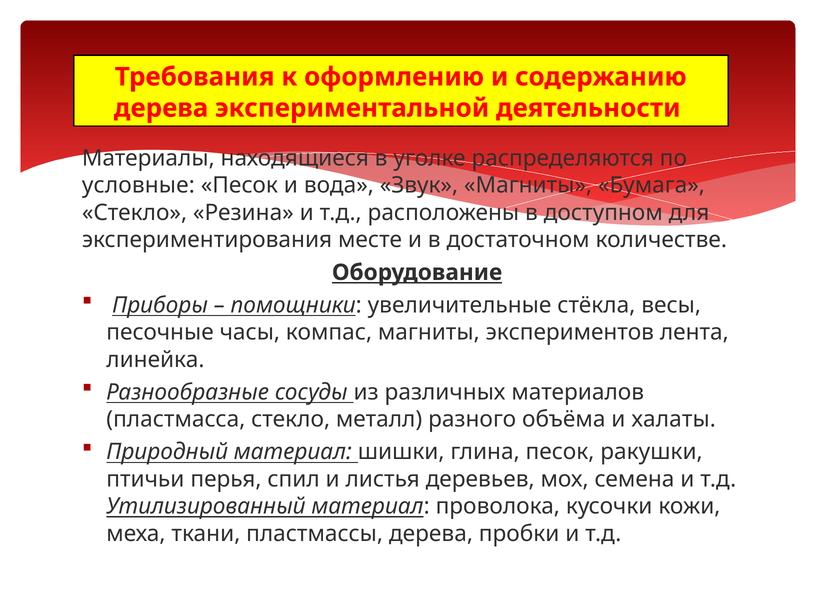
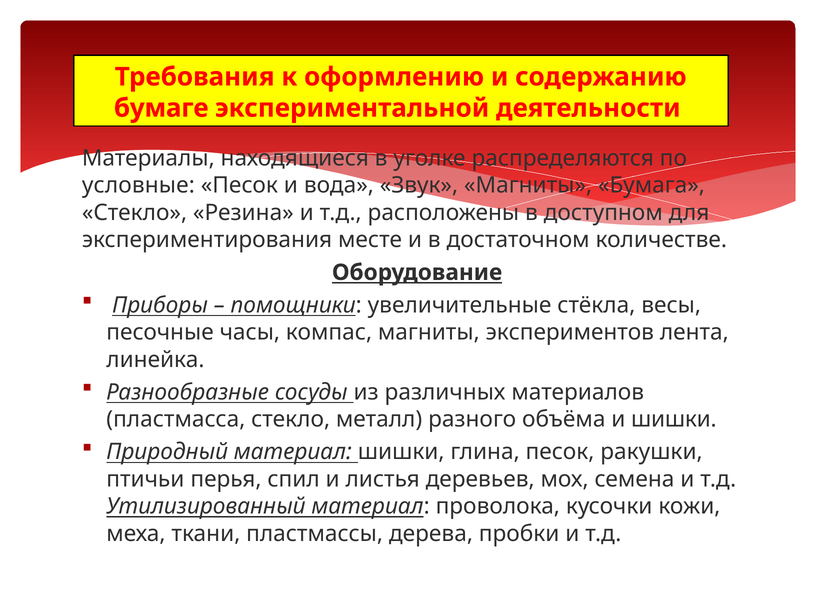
дерева: дерева -> бумаге (161, 108)
и халаты: халаты -> шишки (674, 419)
